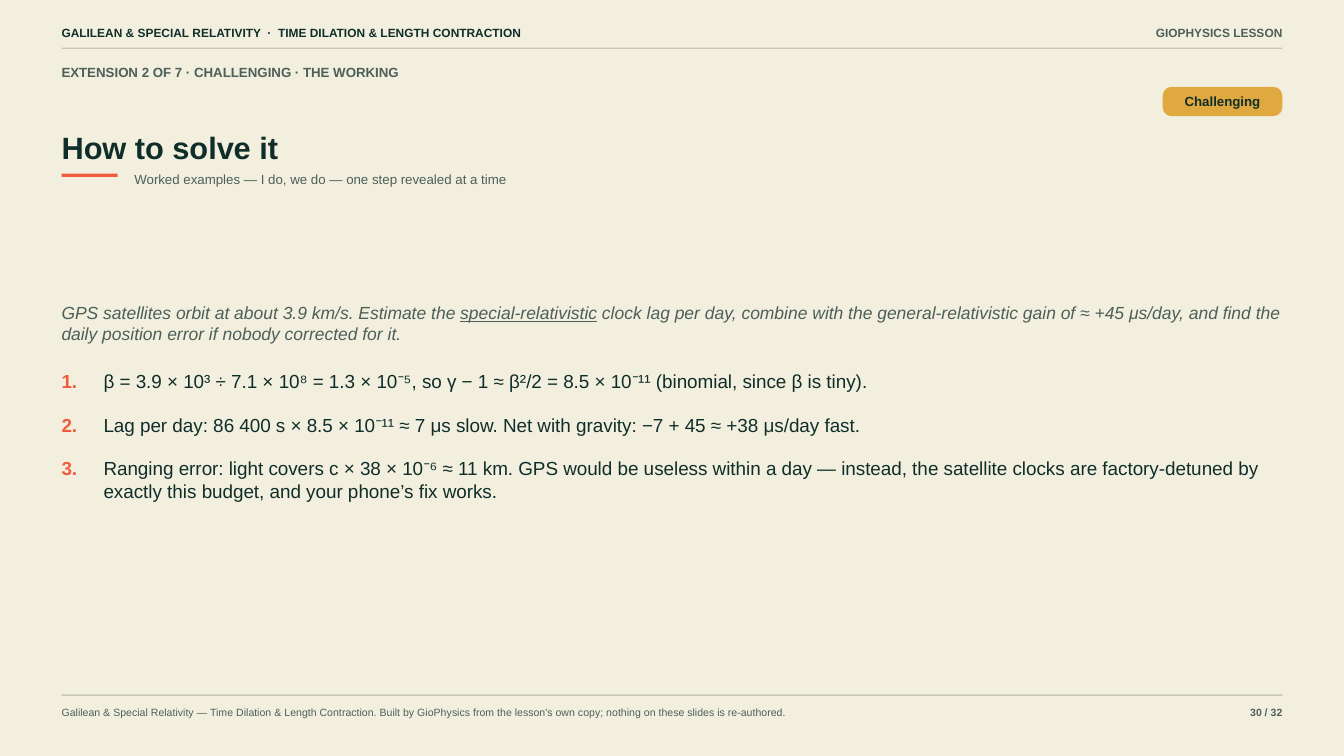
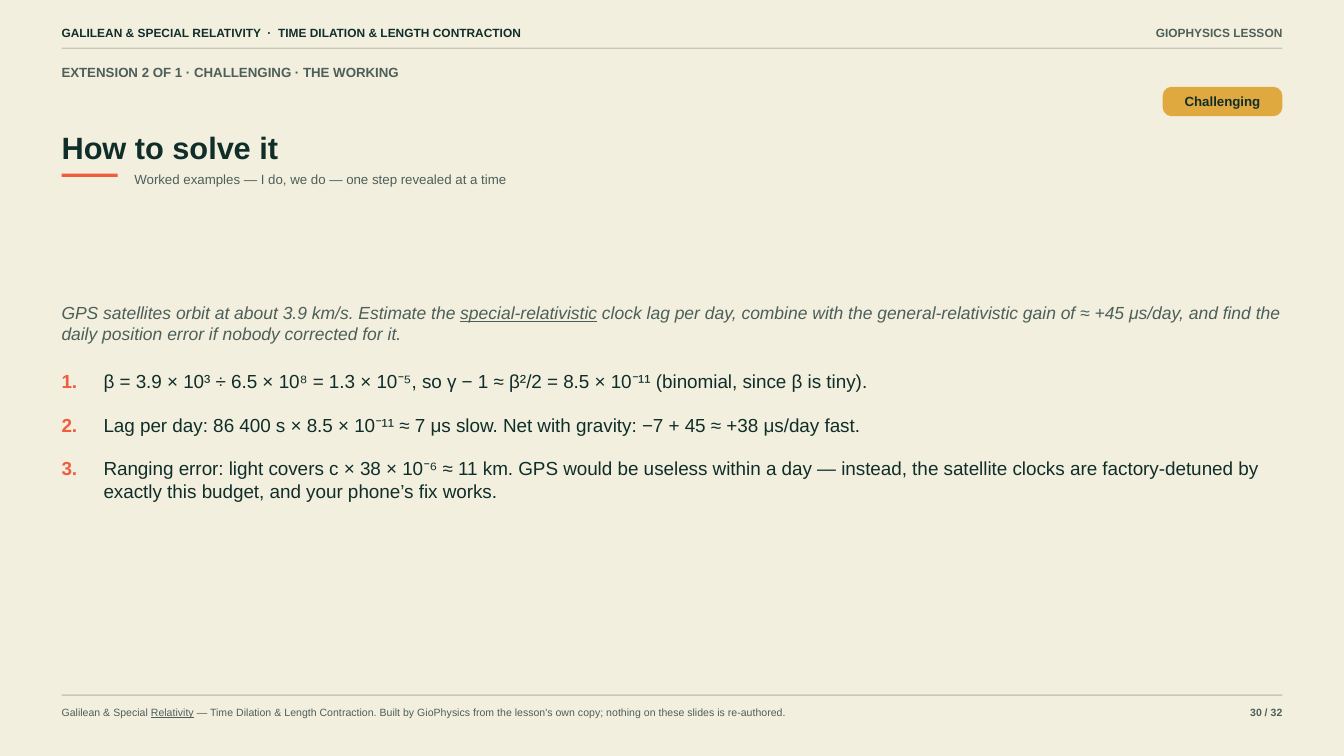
OF 7: 7 -> 1 (179, 73)
7.1: 7.1 -> 6.5 (244, 383)
Relativity underline: none -> present (172, 713)
